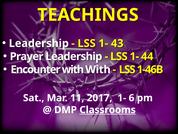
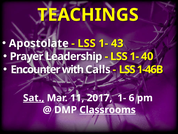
Leadership: Leadership -> Apostolate (39, 43)
44: 44 -> 40 (147, 56)
with With: With -> Calls (98, 69)
Sat underline: none -> present (34, 98)
